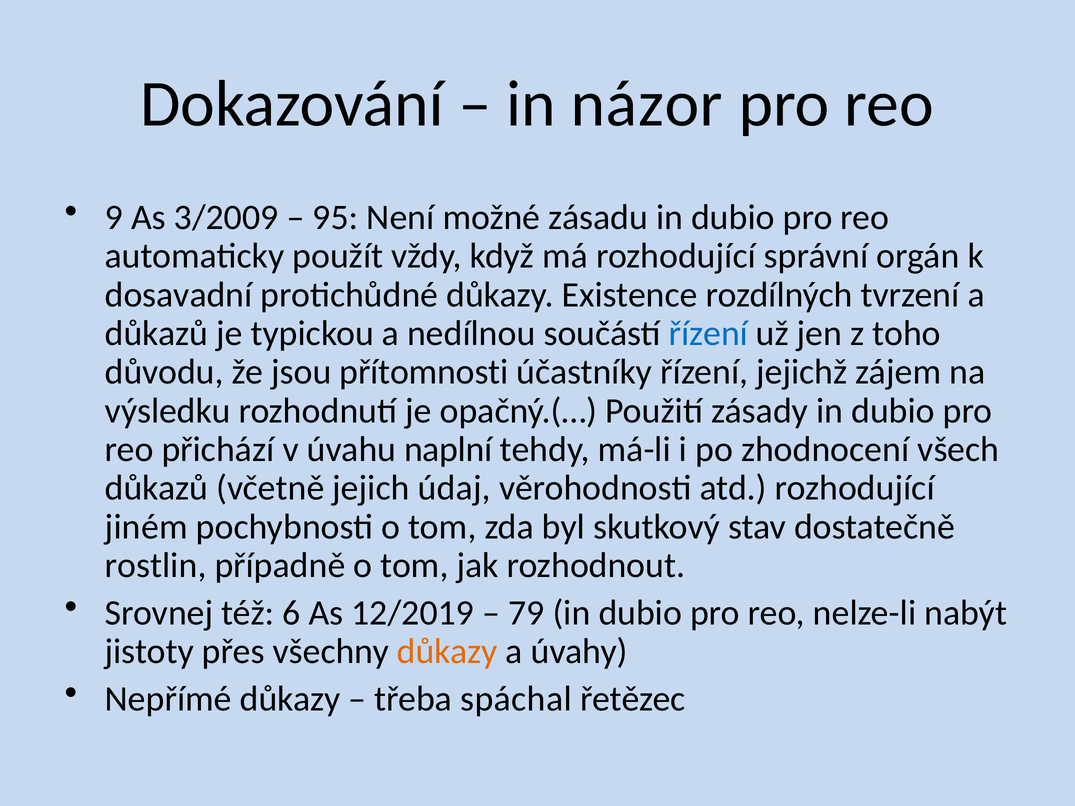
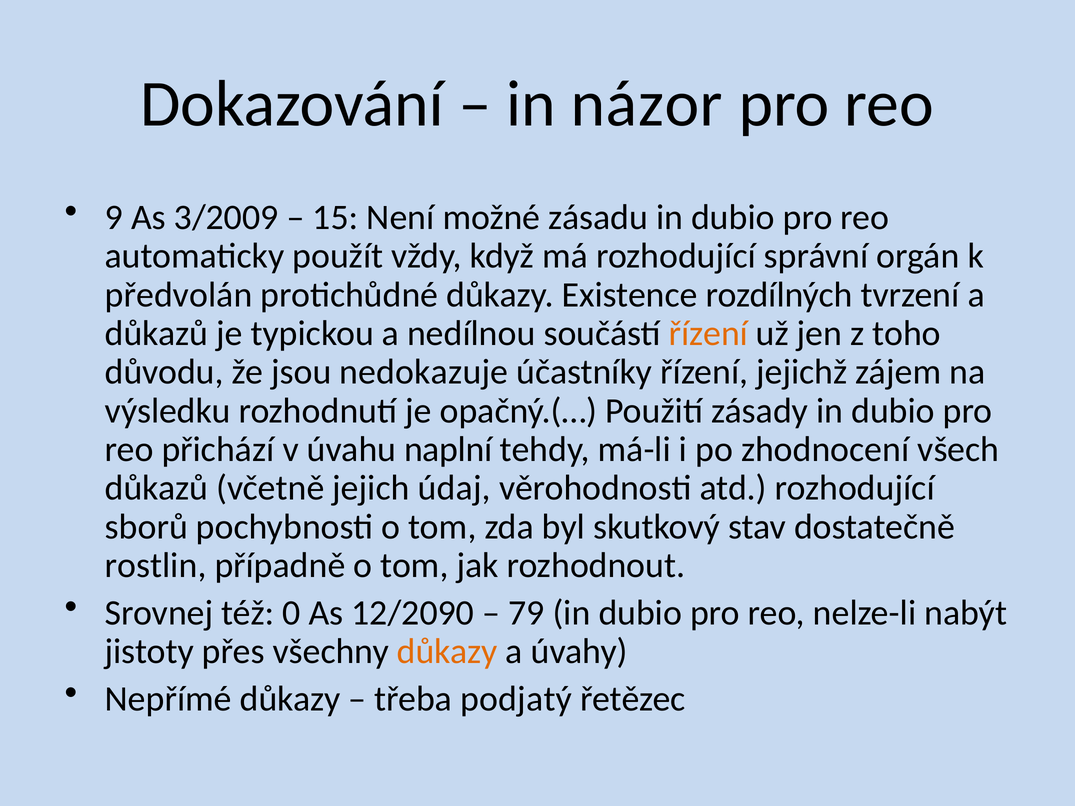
95: 95 -> 15 (335, 218)
dosavadní: dosavadní -> předvolán (179, 295)
řízení colour: blue -> orange (708, 334)
přítomnosti: přítomnosti -> nedokazuje (424, 372)
jiném: jiném -> sborů (146, 527)
6: 6 -> 0 (291, 613)
12/2019: 12/2019 -> 12/2090 (413, 613)
spáchal: spáchal -> podjatý (516, 699)
